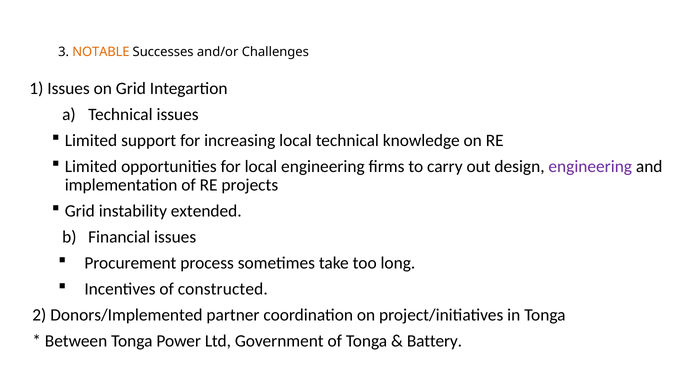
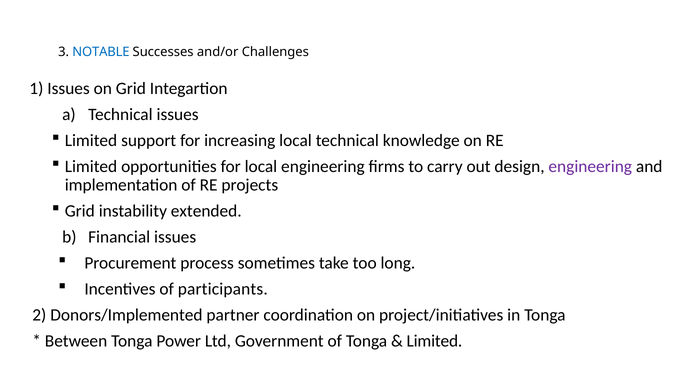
NOTABLE colour: orange -> blue (101, 52)
constructed: constructed -> participants (223, 289)
Battery: Battery -> Limited (434, 341)
